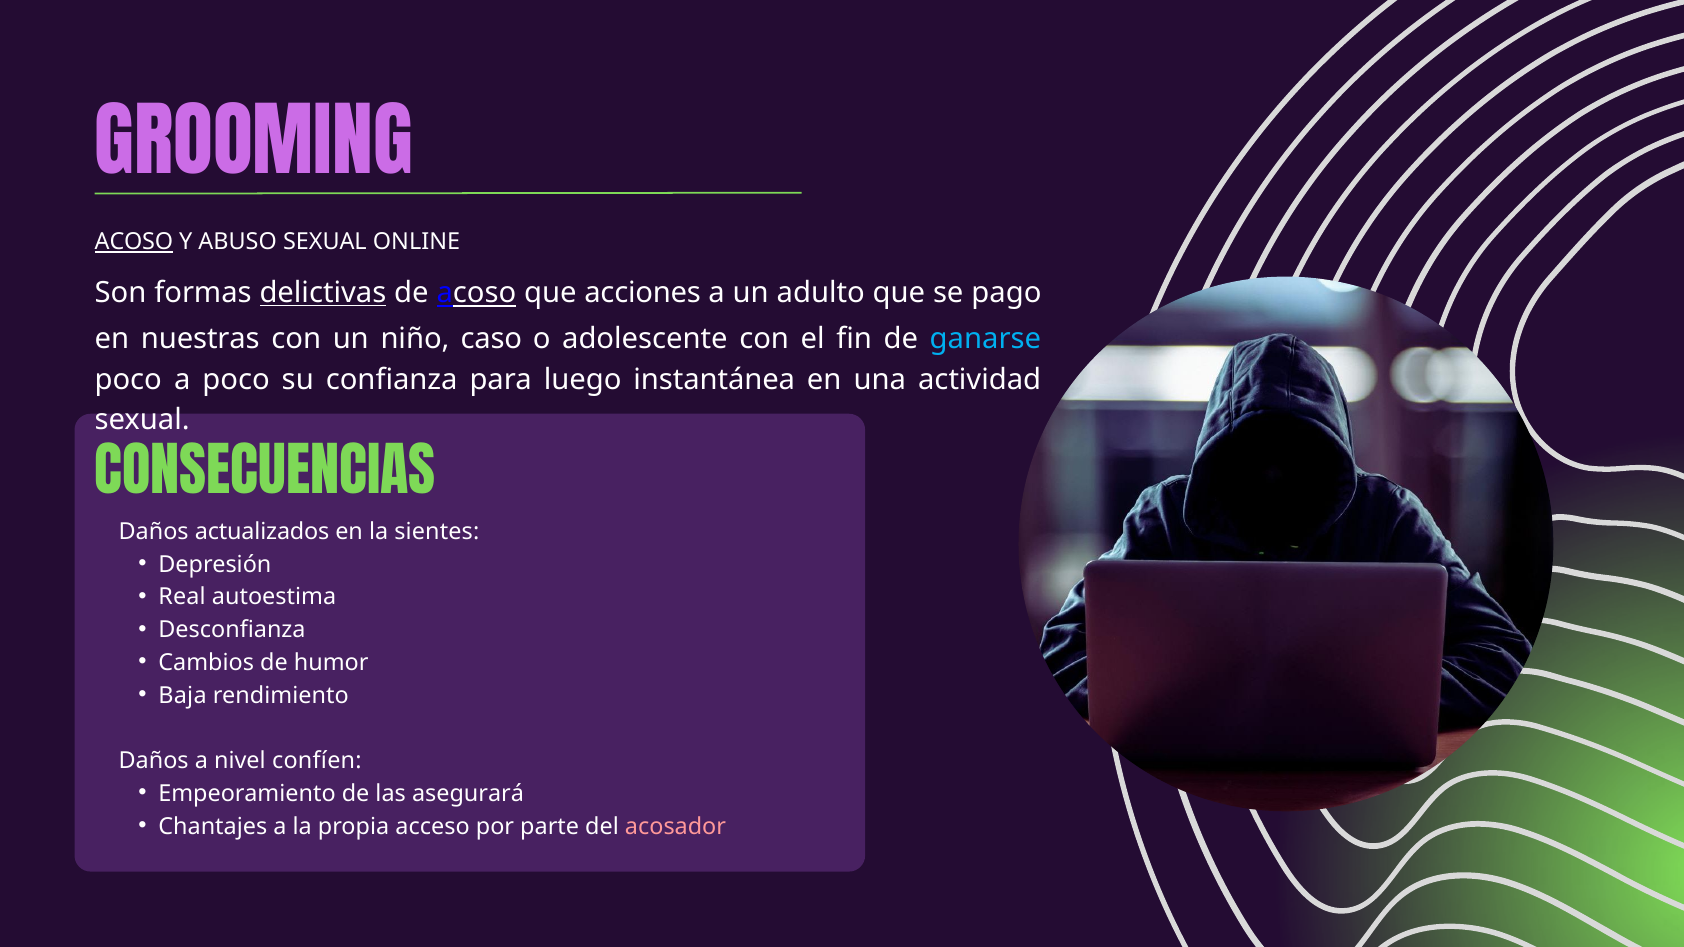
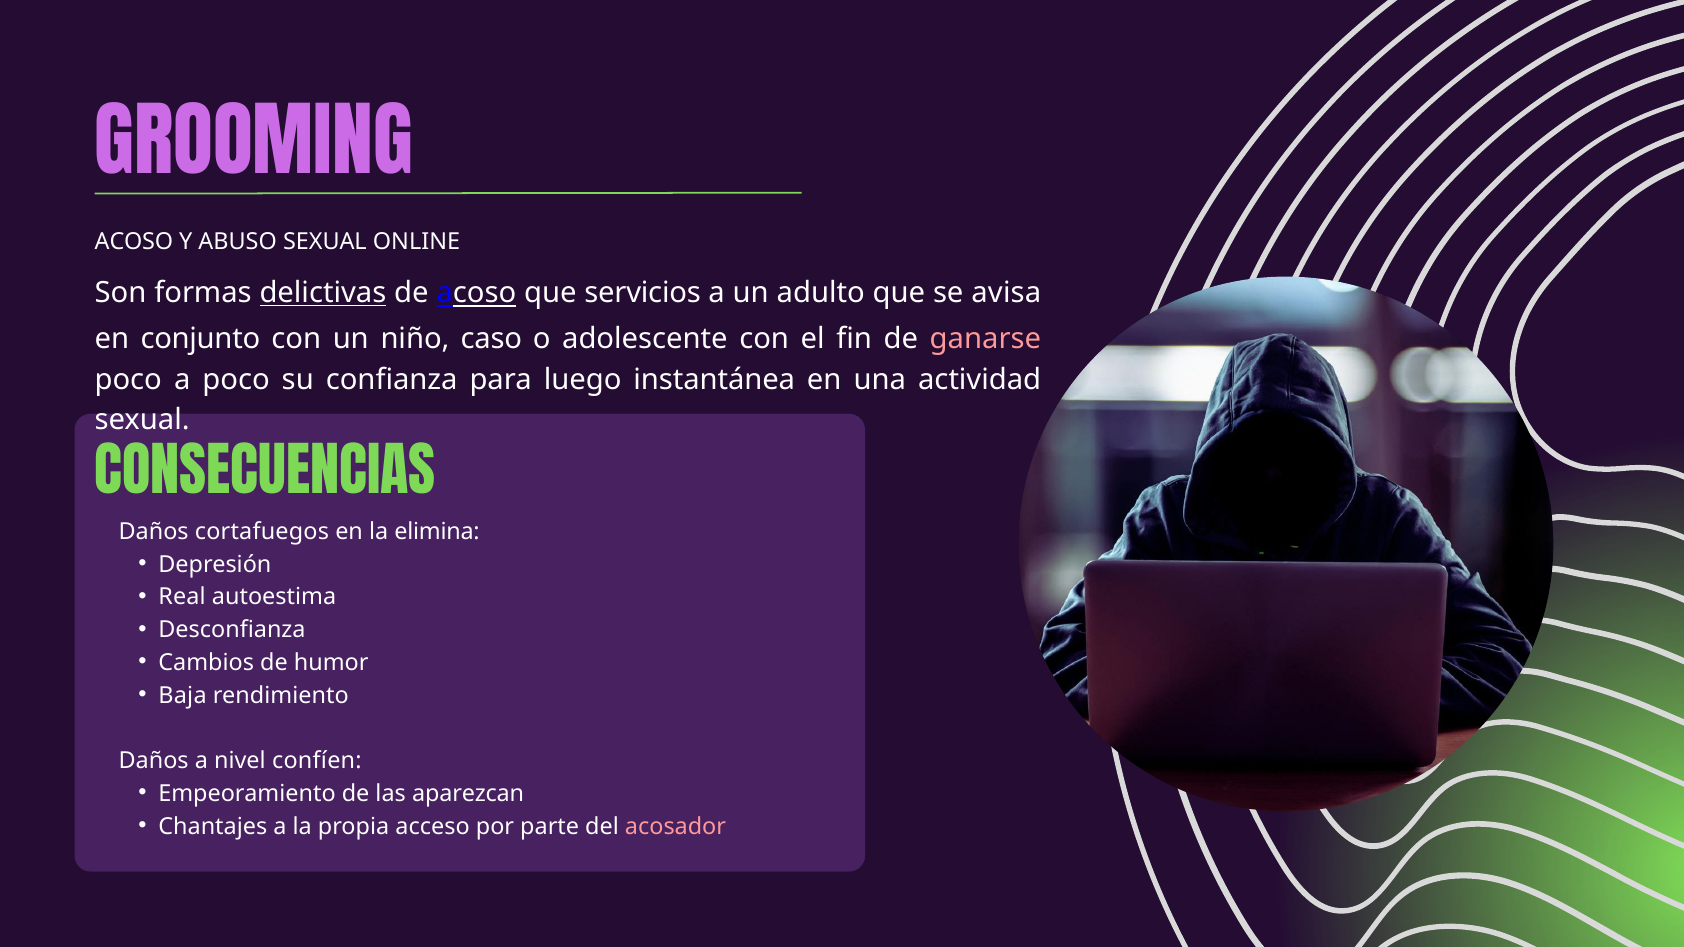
ACOSO underline: present -> none (134, 242)
acciones: acciones -> servicios (643, 293)
pago: pago -> avisa (1006, 293)
nuestras: nuestras -> conjunto (200, 339)
ganarse colour: light blue -> pink (985, 339)
actualizados: actualizados -> cortafuegos (262, 532)
sientes: sientes -> elimina (437, 532)
asegurará: asegurará -> aparezcan (468, 794)
